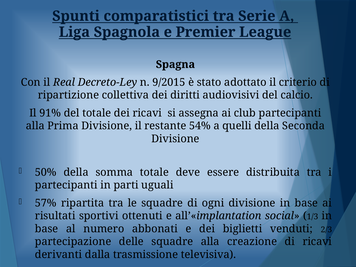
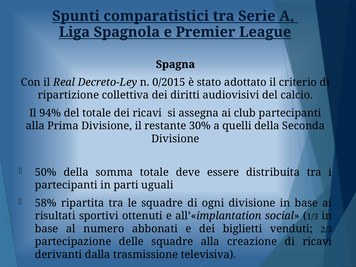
9/2015: 9/2015 -> 0/2015 (169, 82)
91%: 91% -> 94% (50, 113)
54%: 54% -> 30% (200, 126)
57%: 57% -> 58% (46, 203)
